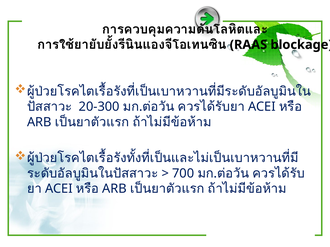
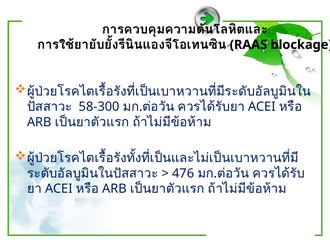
20-300: 20-300 -> 58-300 (99, 107)
700: 700 -> 476 (183, 174)
